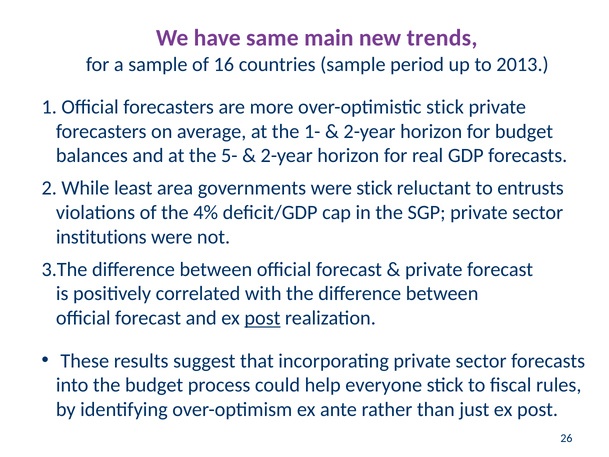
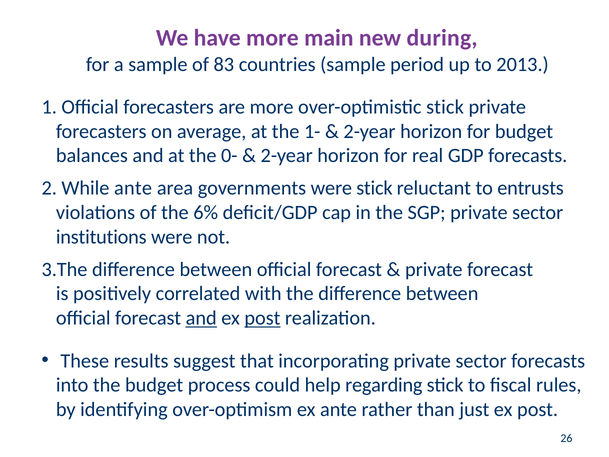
have same: same -> more (272, 38)
trends: trends -> during (442, 38)
16: 16 -> 83 (224, 64)
5-: 5- -> 0- (229, 156)
While least: least -> ante (133, 188)
4%: 4% -> 6% (206, 212)
and underline: none -> present (201, 318)
everyone: everyone -> regarding (384, 385)
